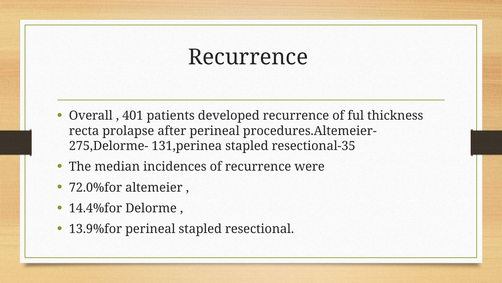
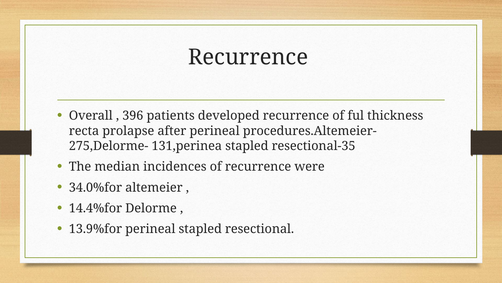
401: 401 -> 396 (133, 116)
72.0%for: 72.0%for -> 34.0%for (95, 187)
